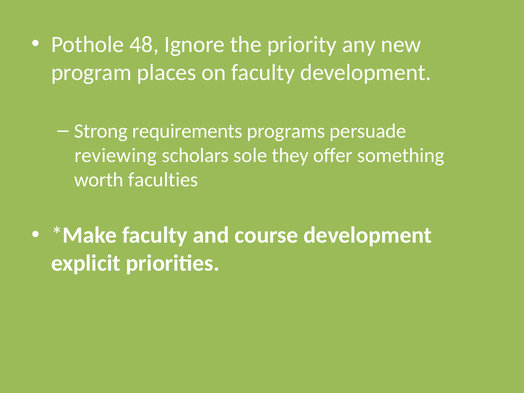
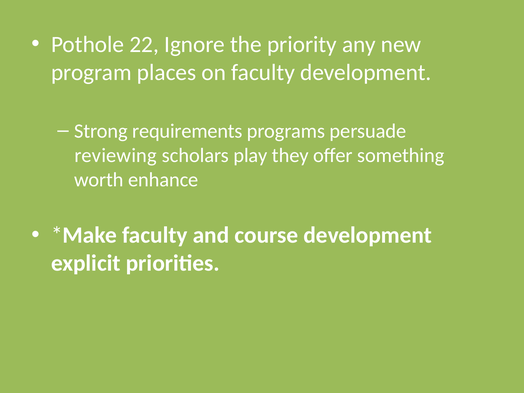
48: 48 -> 22 (144, 44)
sole: sole -> play (250, 155)
faculties: faculties -> enhance (163, 180)
